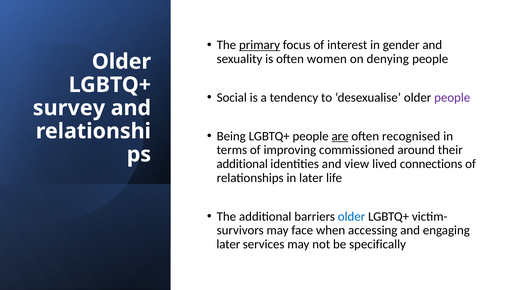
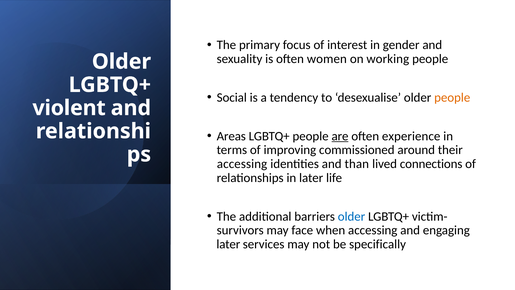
primary underline: present -> none (260, 45)
denying: denying -> working (388, 59)
people colour: purple -> orange (452, 97)
survey: survey -> violent (69, 108)
Being: Being -> Areas (231, 136)
recognised: recognised -> experience (411, 136)
additional: additional -> accessing (242, 164)
view: view -> than (357, 164)
